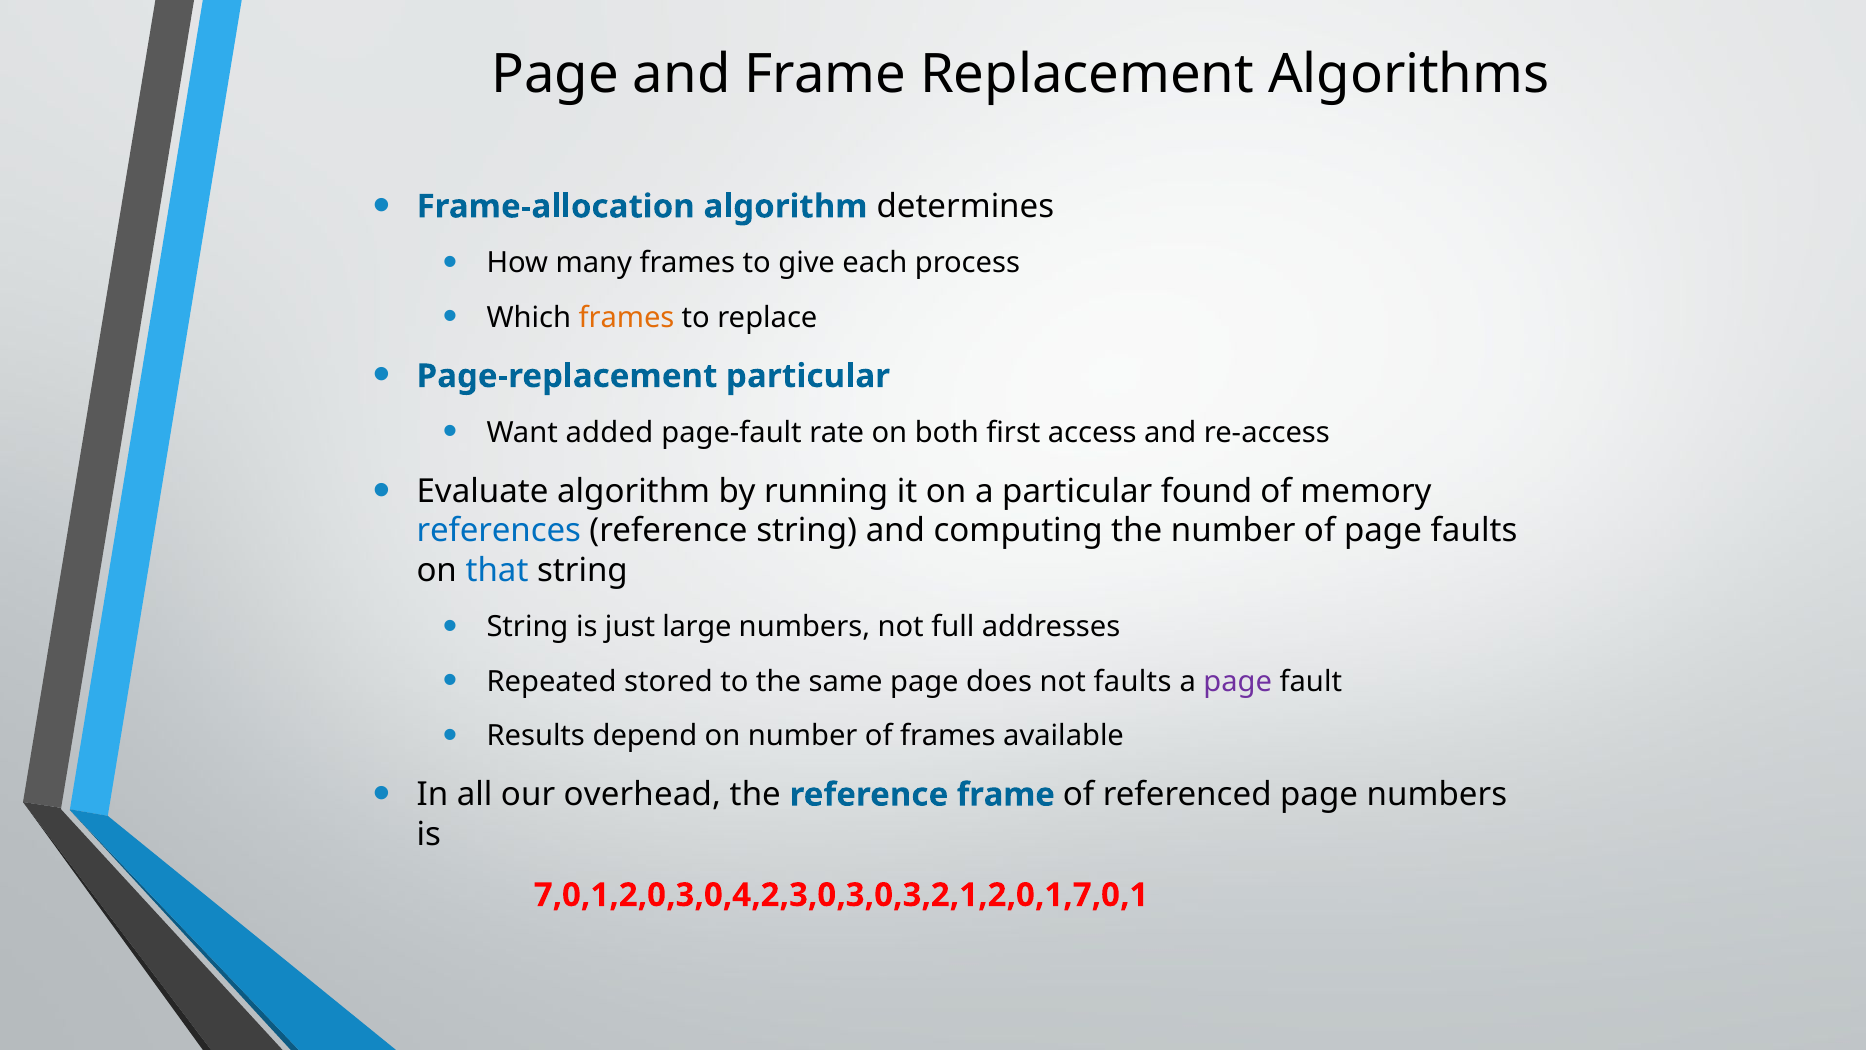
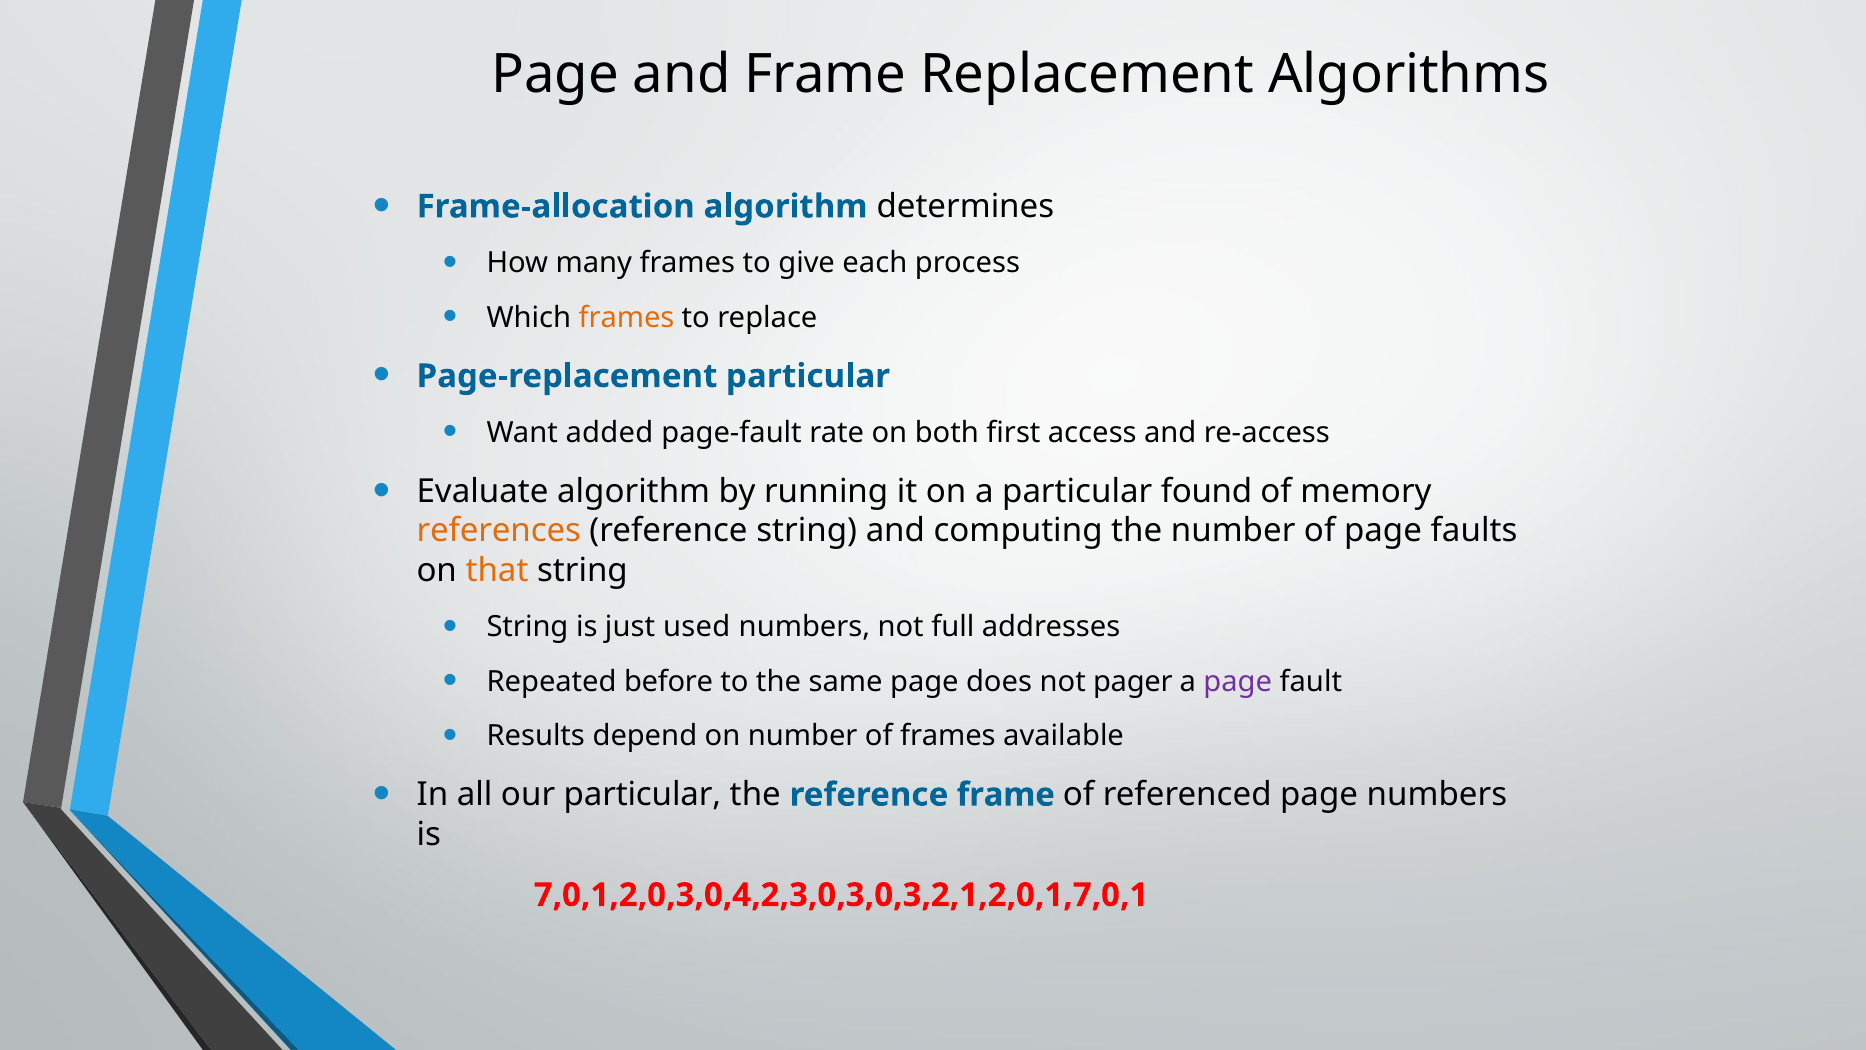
references colour: blue -> orange (499, 531)
that colour: blue -> orange (497, 570)
large: large -> used (697, 627)
stored: stored -> before (669, 681)
not faults: faults -> pager (1133, 681)
our overhead: overhead -> particular (642, 794)
